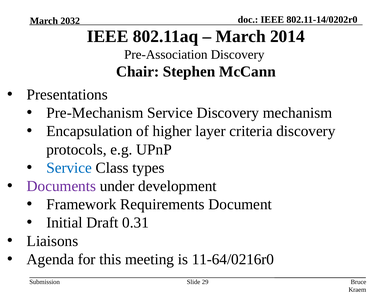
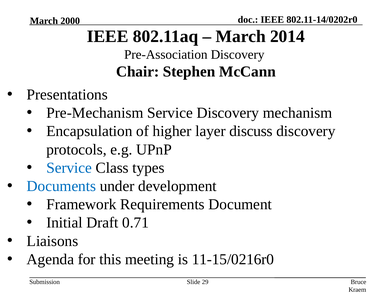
2032: 2032 -> 2000 (70, 21)
criteria: criteria -> discuss (251, 131)
Documents colour: purple -> blue (61, 186)
0.31: 0.31 -> 0.71 (136, 223)
11-64/0216r0: 11-64/0216r0 -> 11-15/0216r0 (233, 259)
